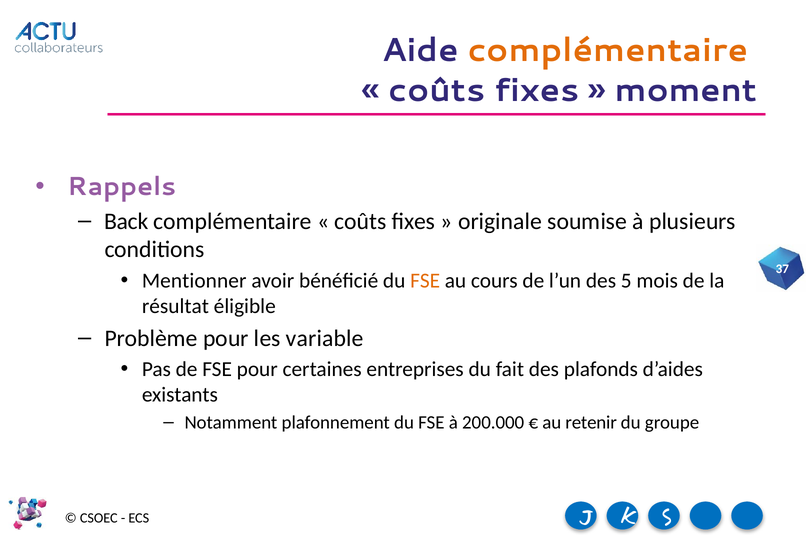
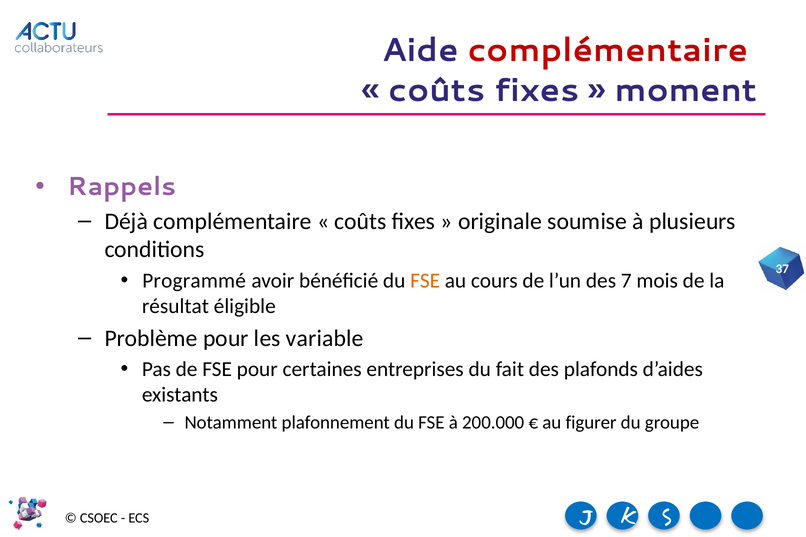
complémentaire colour: orange -> red (608, 51)
Back: Back -> Déjà (126, 221)
Mentionner: Mentionner -> Programmé (194, 281)
5: 5 -> 7 (626, 281)
retenir: retenir -> figurer (591, 423)
